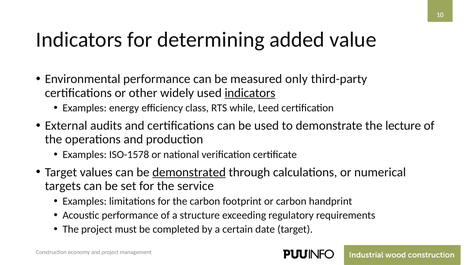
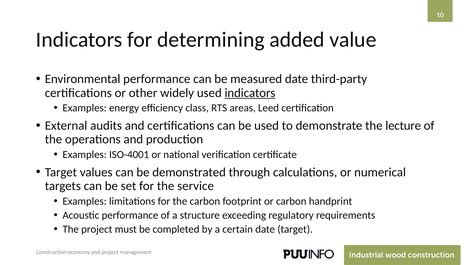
measured only: only -> date (297, 79)
while: while -> areas (243, 108)
ISO-1578: ISO-1578 -> ISO-4001 (129, 155)
demonstrated underline: present -> none (189, 173)
